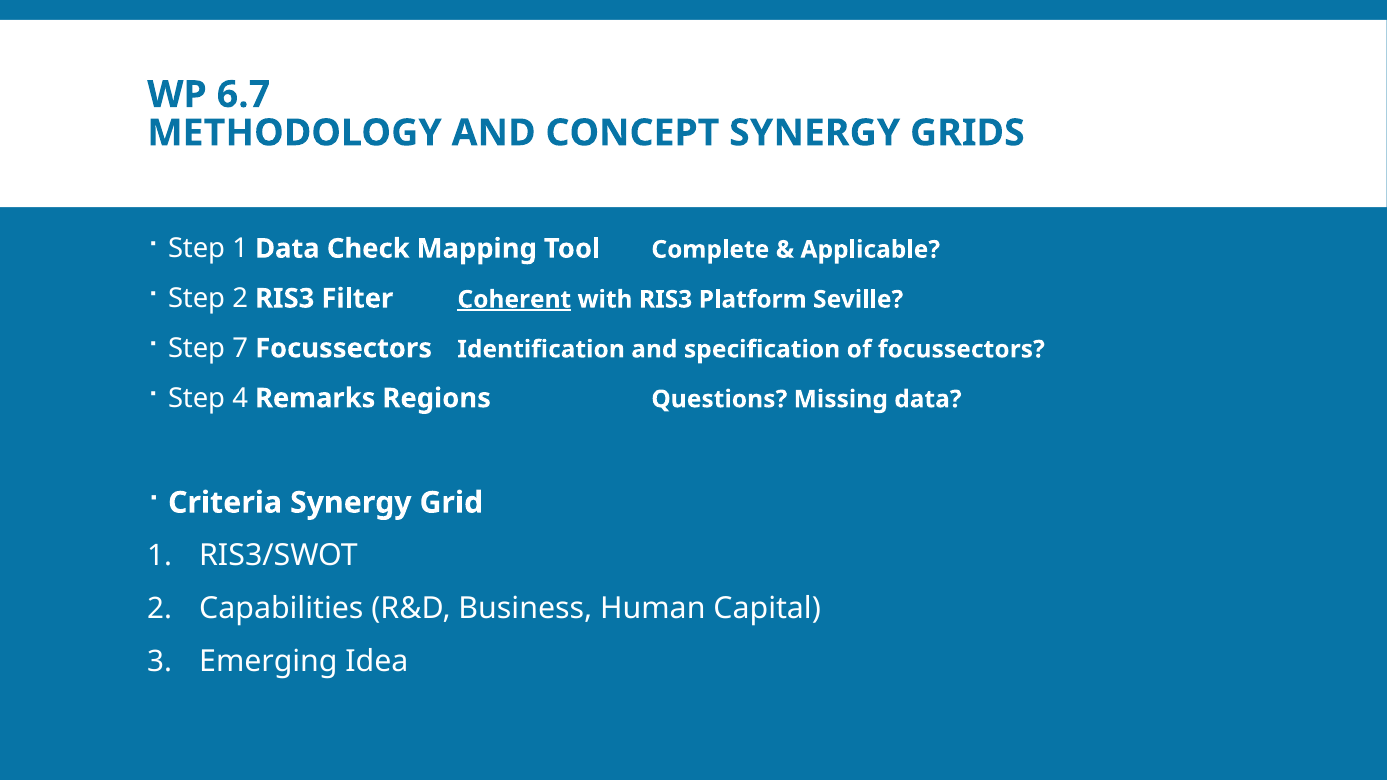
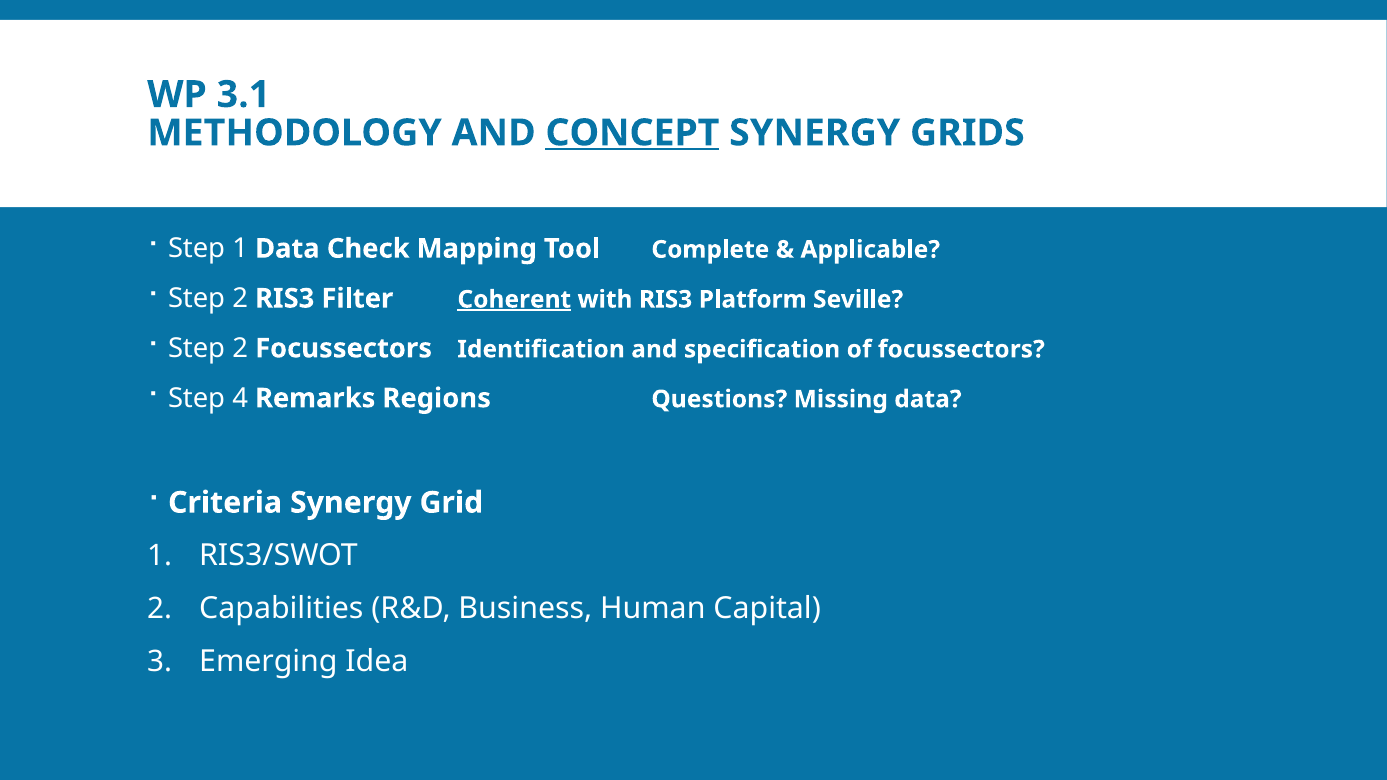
6.7: 6.7 -> 3.1 (243, 95)
CONCEPT underline: none -> present (632, 133)
7: 7 -> 2 (240, 348)
